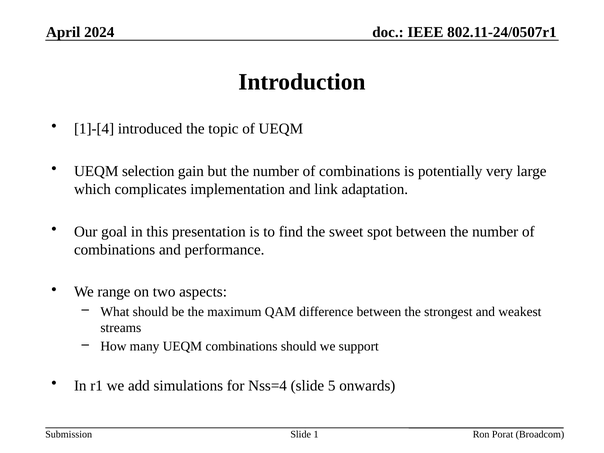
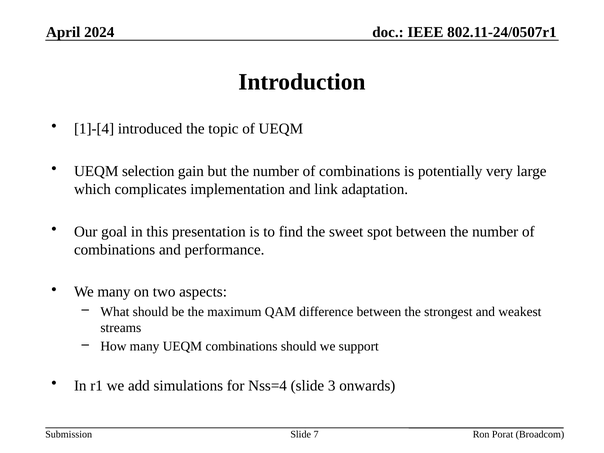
We range: range -> many (114, 292)
5: 5 -> 3 (332, 386)
1: 1 -> 7 (316, 434)
